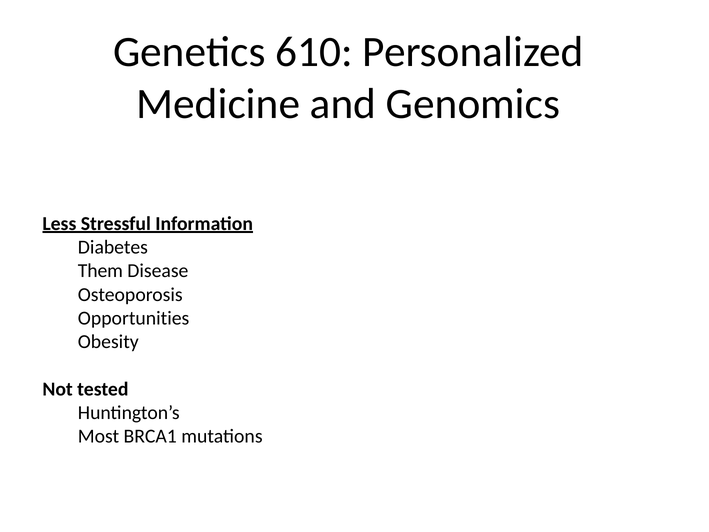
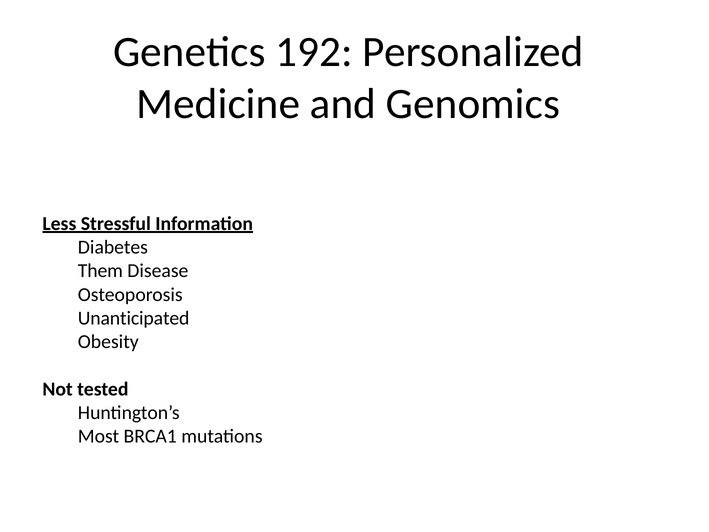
610: 610 -> 192 (314, 52)
Opportunities: Opportunities -> Unanticipated (134, 318)
